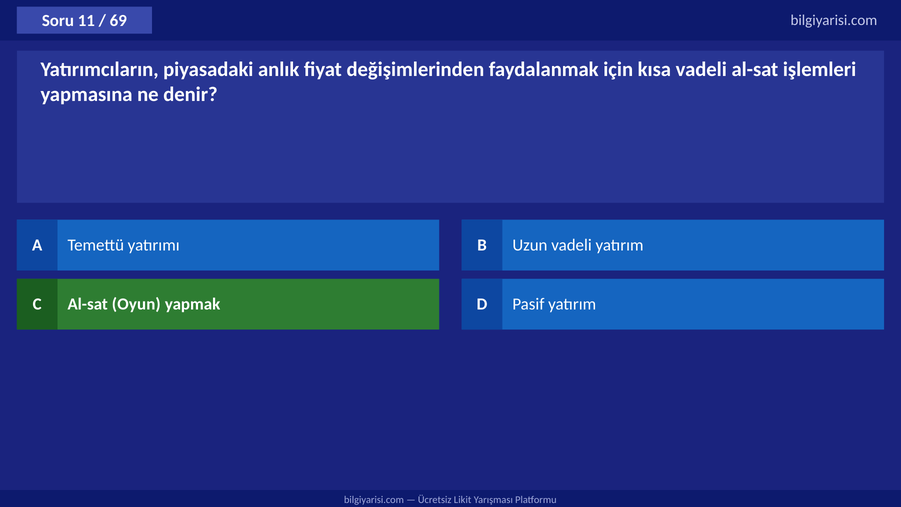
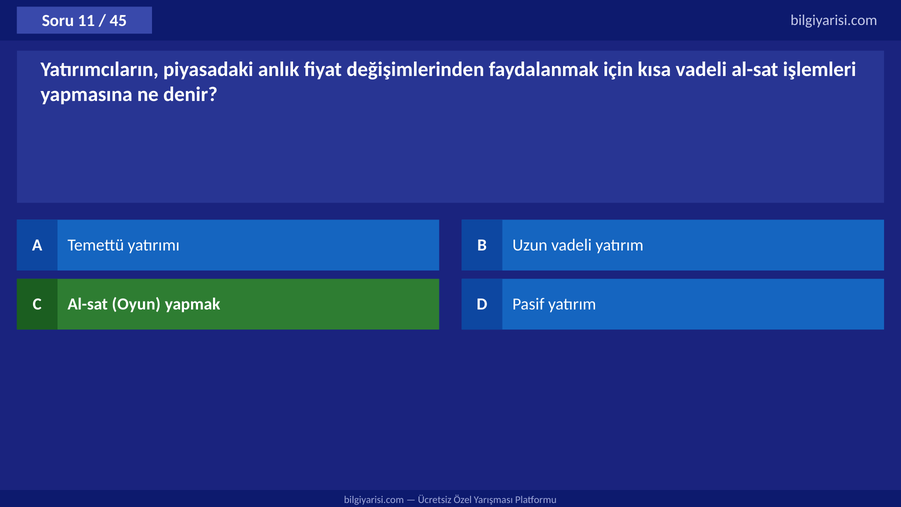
69: 69 -> 45 (118, 21)
Likit: Likit -> Özel (463, 500)
